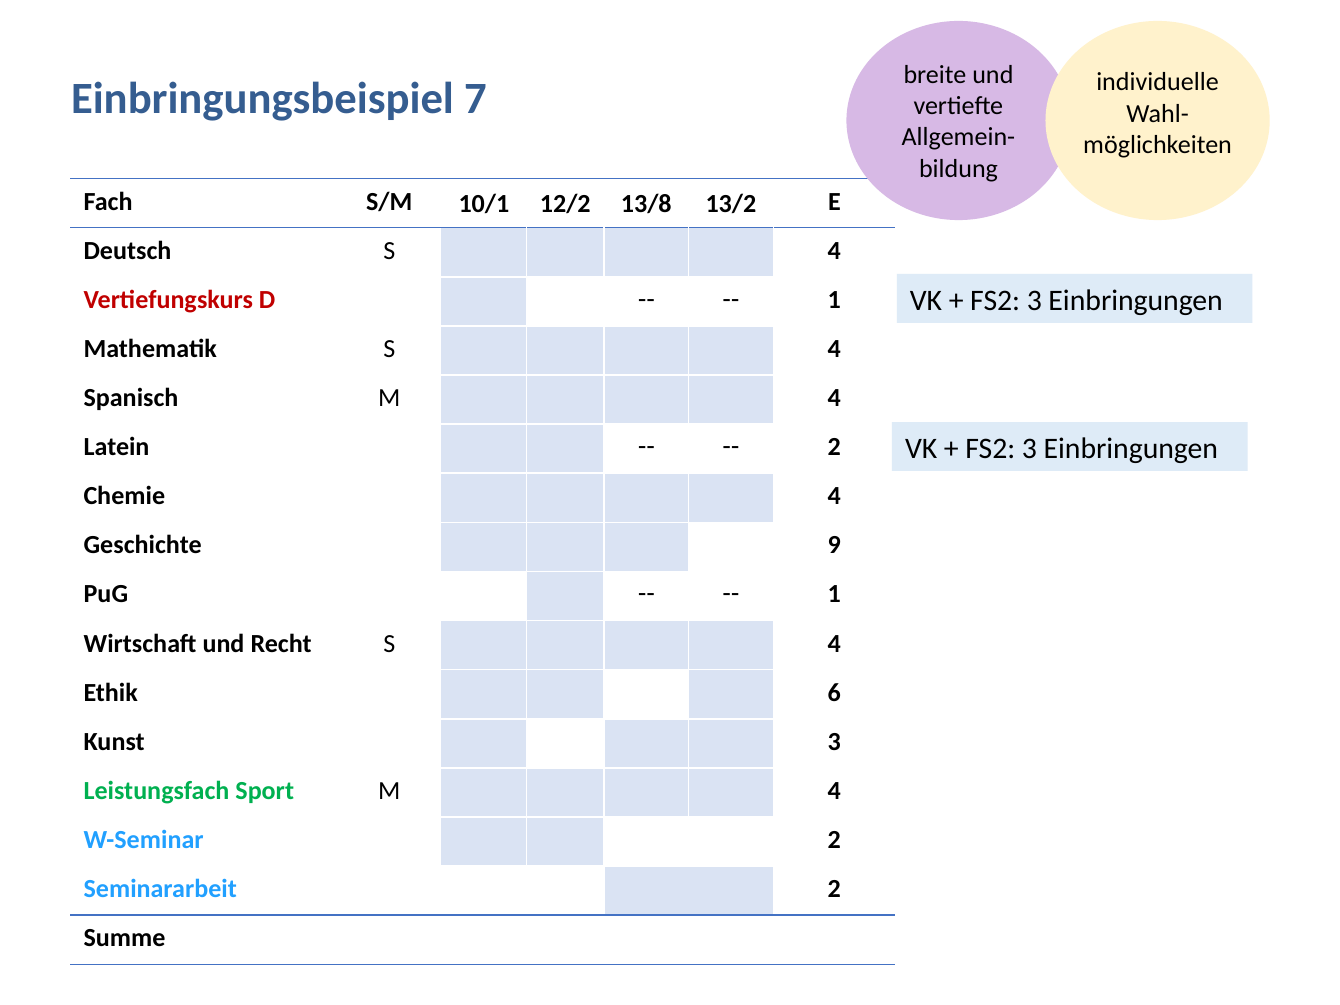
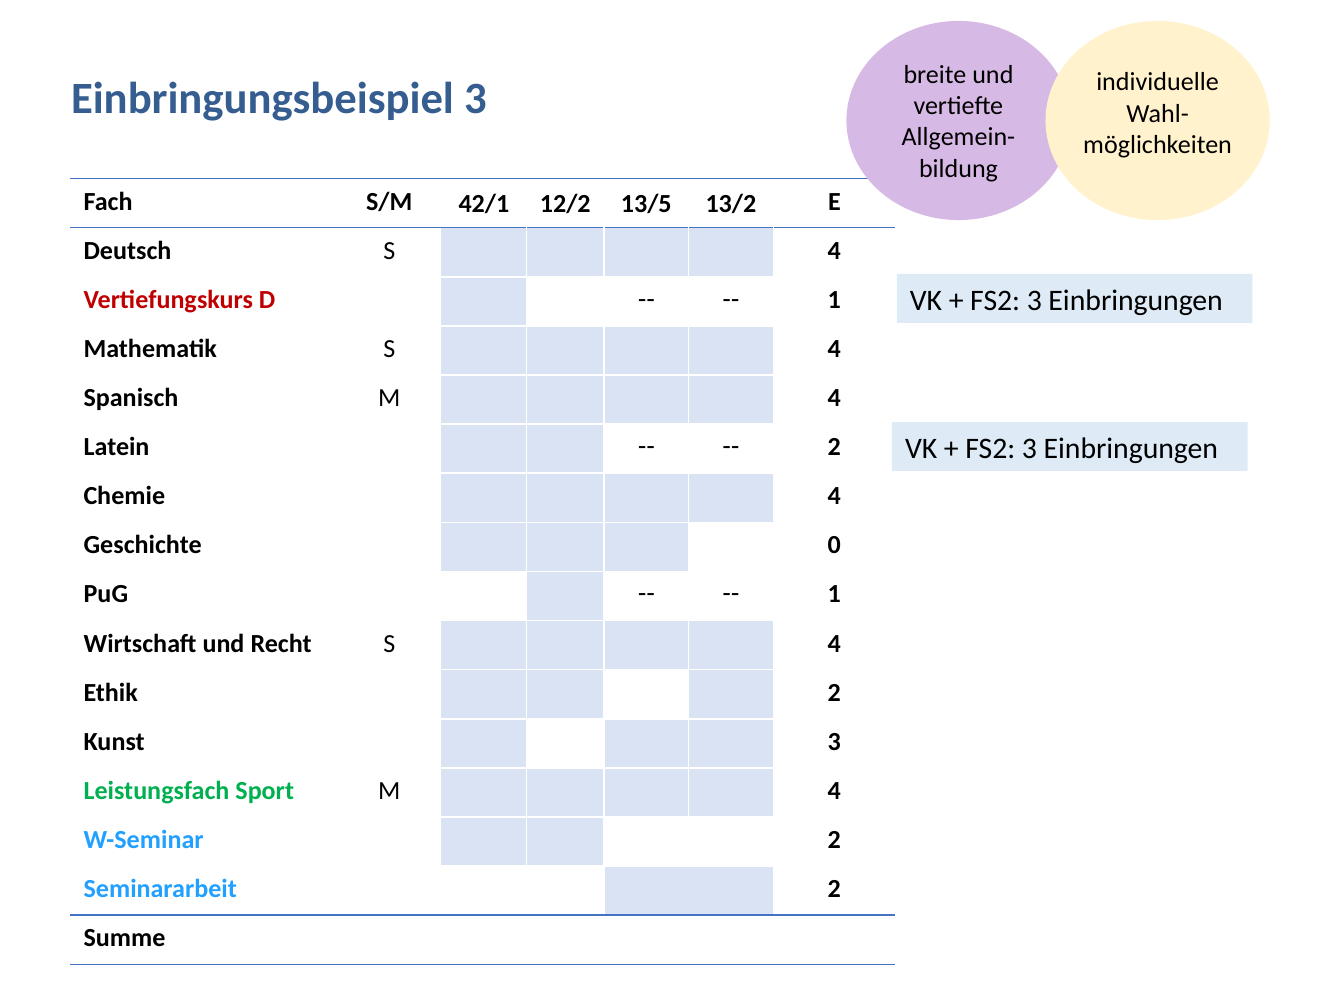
Einbringungsbeispiel 7: 7 -> 3 (475, 99)
10/1: 10/1 -> 42/1 (484, 203)
13/8: 13/8 -> 13/5 (646, 203)
9: 9 -> 0 (834, 545)
Ethik 6: 6 -> 2 (834, 693)
